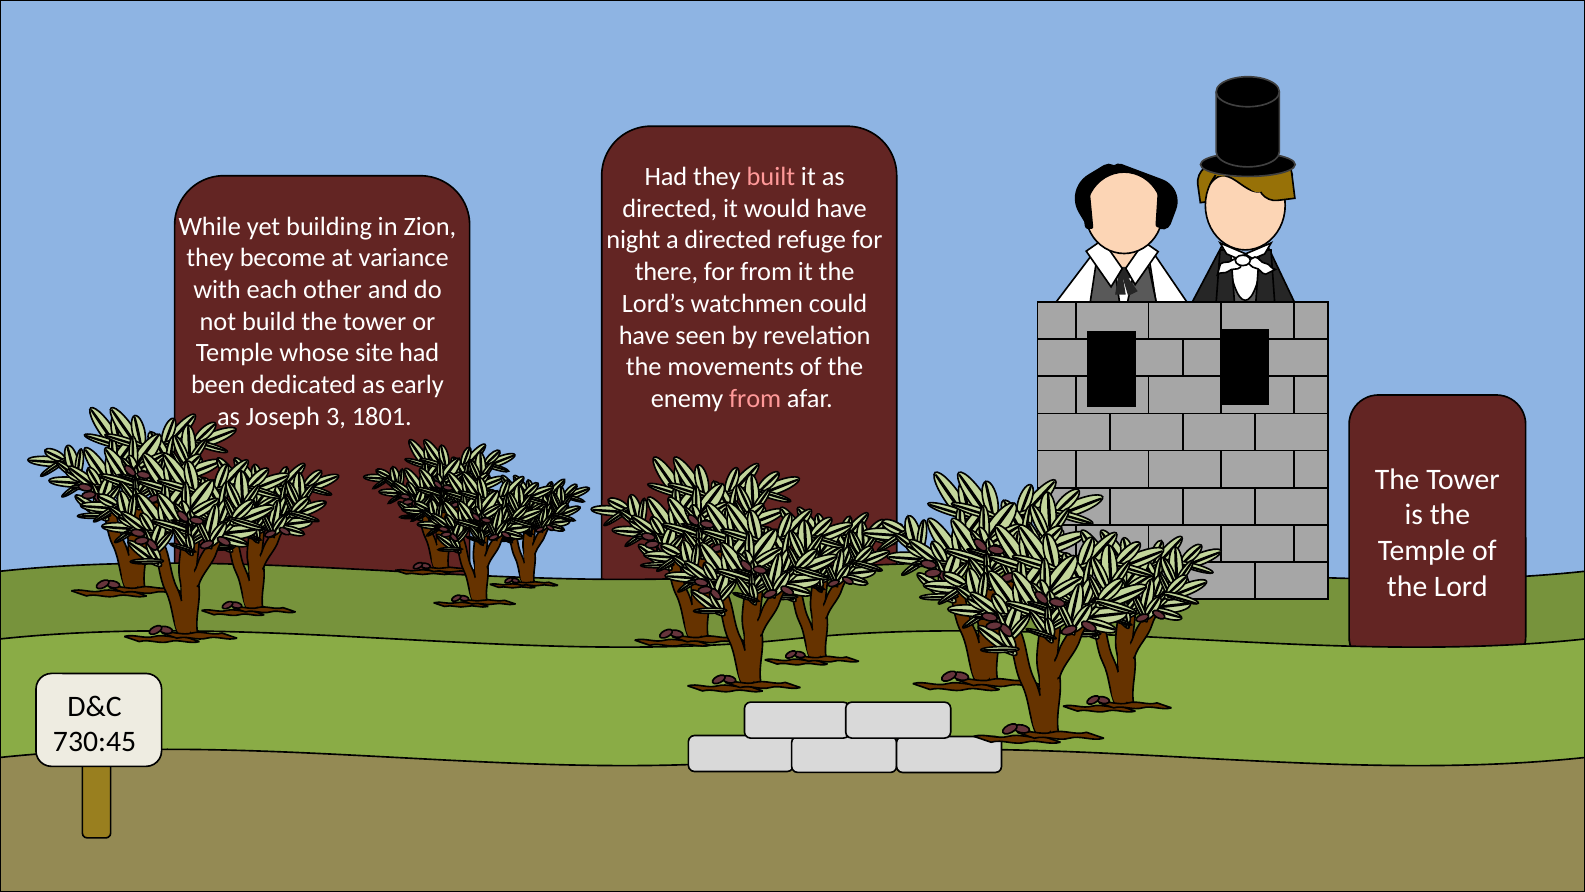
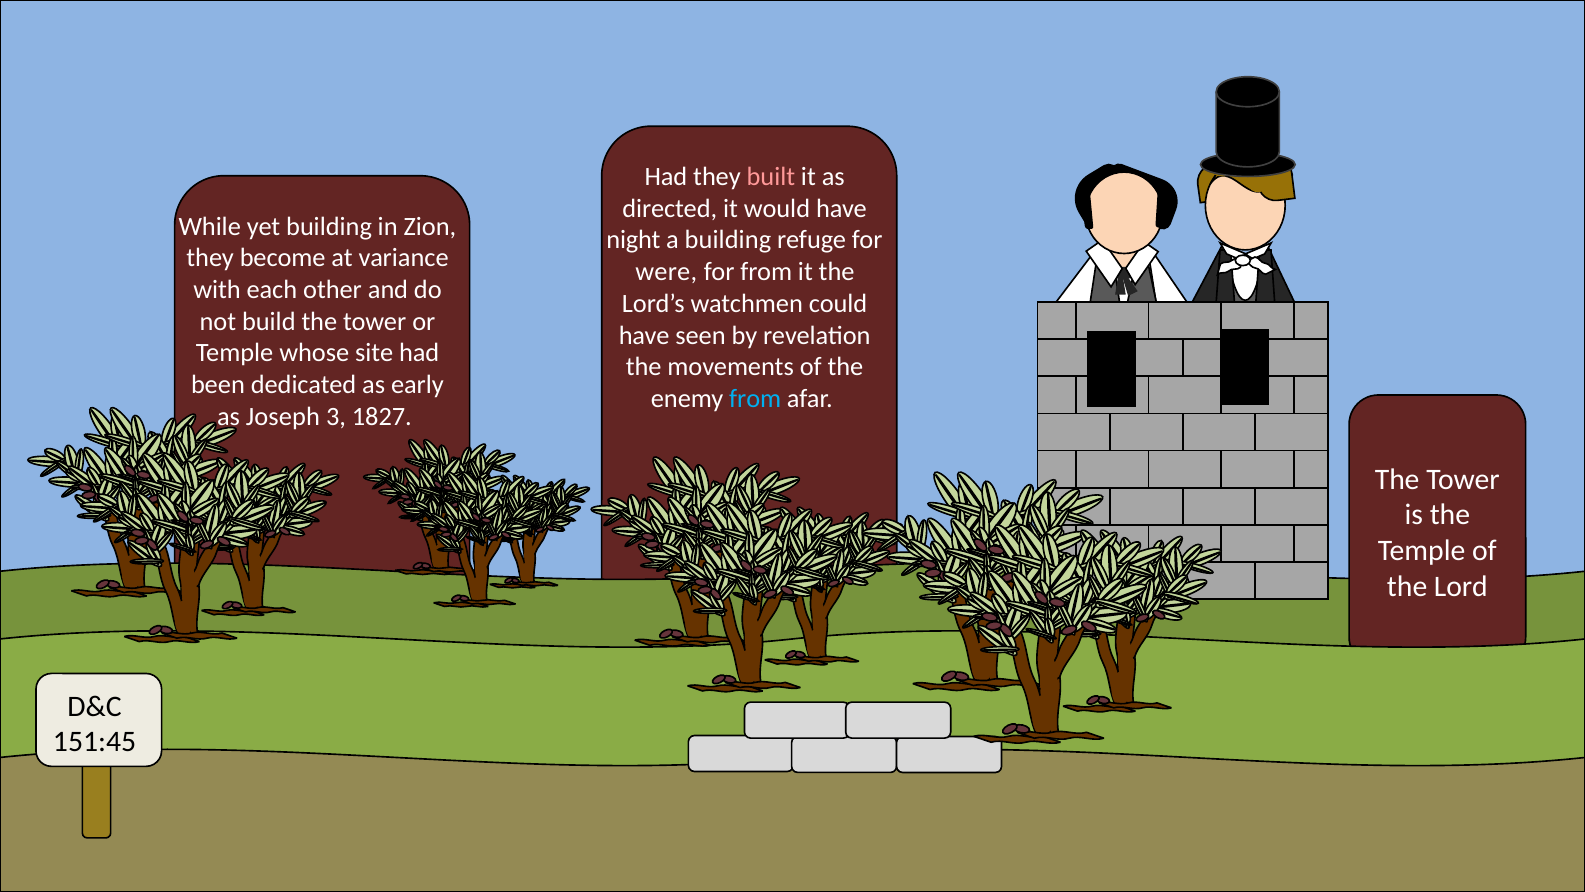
a directed: directed -> building (728, 240)
there: there -> were (666, 272)
from colour: pink -> light blue (755, 399)
1801: 1801 -> 1827 (382, 416)
730:45: 730:45 -> 151:45 (95, 742)
